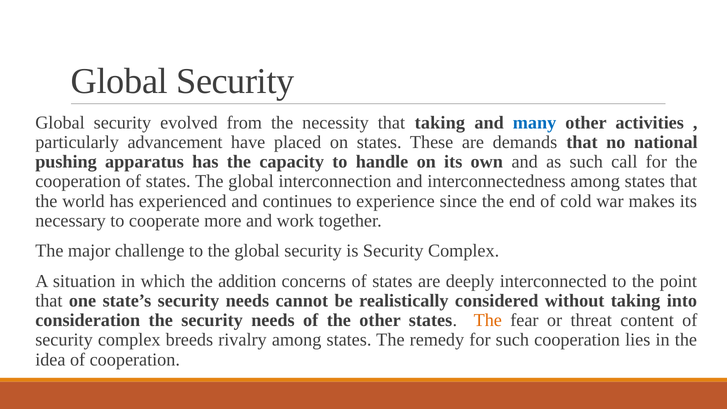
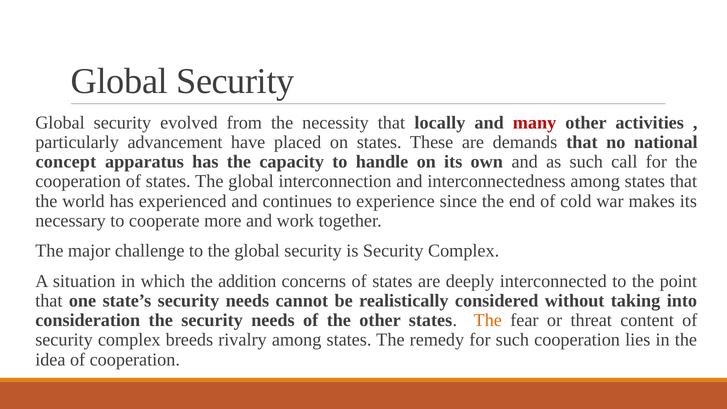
that taking: taking -> locally (440, 122)
many colour: blue -> red (535, 122)
pushing: pushing -> concept (66, 162)
